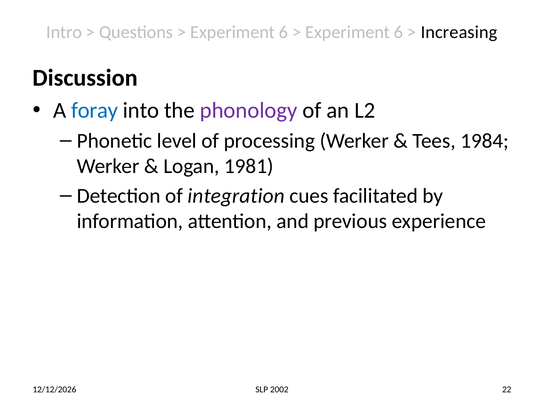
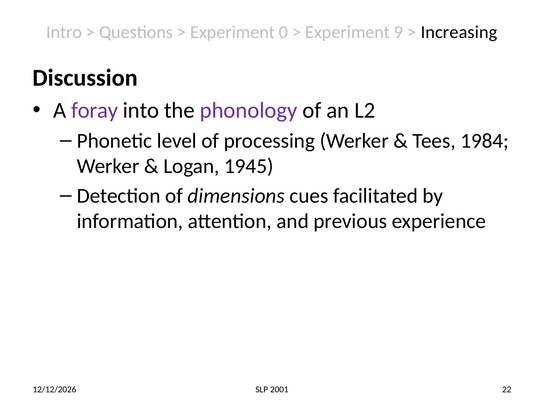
6: 6 -> 0 (284, 32)
6: 6 -> 9 (399, 32)
foray colour: blue -> purple (95, 110)
1981: 1981 -> 1945 (249, 166)
integration: integration -> dimensions (236, 196)
2002: 2002 -> 2001 (279, 390)
